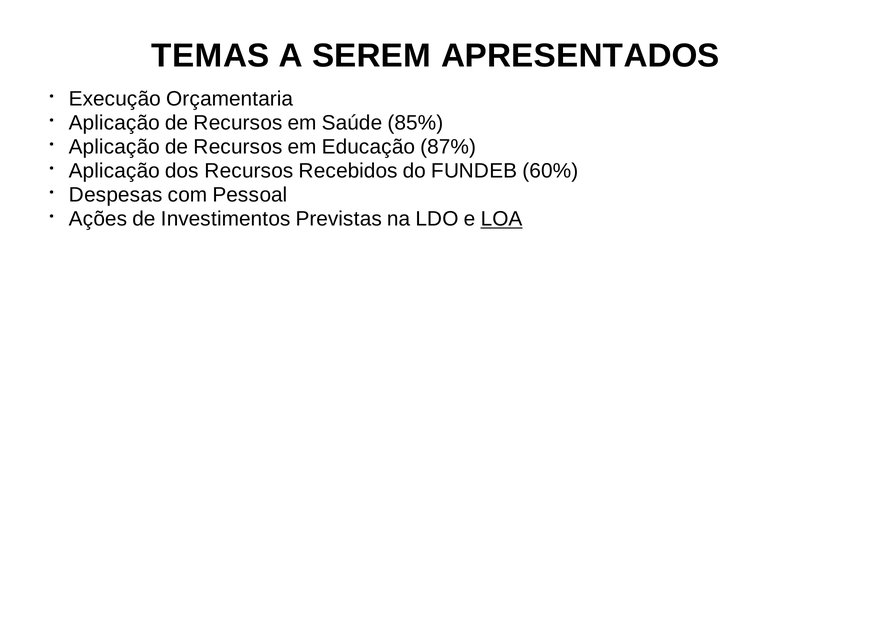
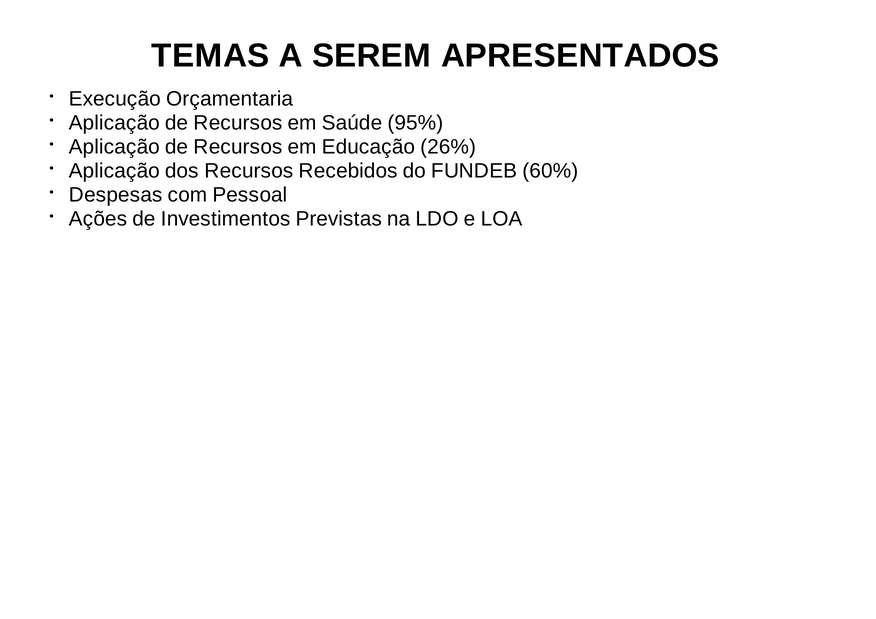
85%: 85% -> 95% (415, 123)
87%: 87% -> 26% (448, 147)
LOA underline: present -> none (502, 219)
